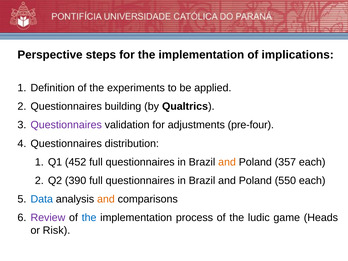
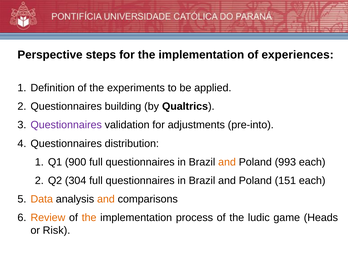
implications: implications -> experiences (298, 55)
pre-four: pre-four -> pre-into (251, 125)
452: 452 -> 900 (76, 162)
357: 357 -> 993 (285, 162)
390: 390 -> 304 (76, 181)
550: 550 -> 151 (285, 181)
Data colour: blue -> orange (42, 199)
Review colour: purple -> orange (48, 218)
the colour: blue -> orange (89, 218)
